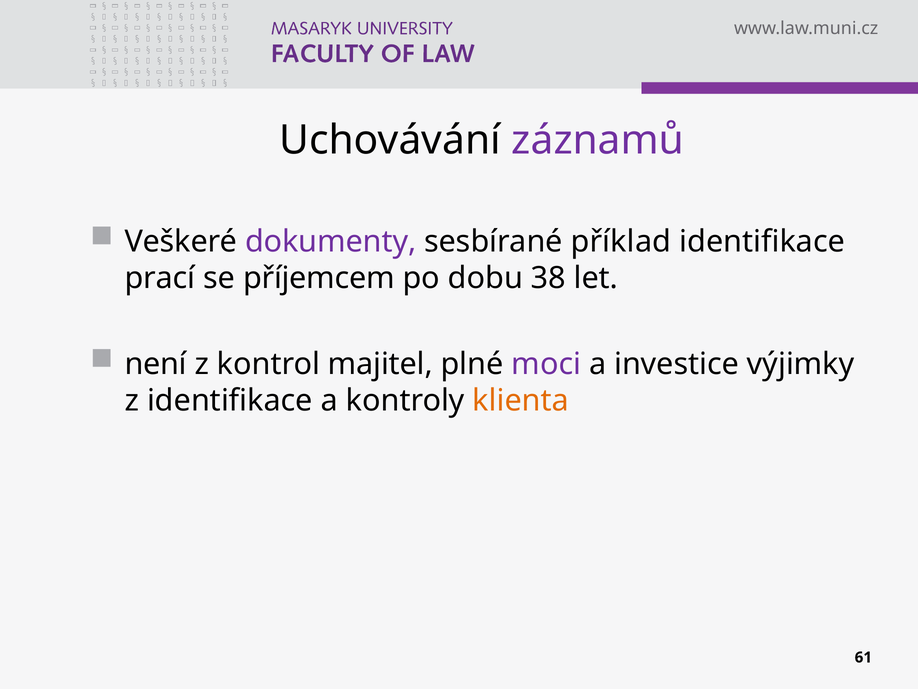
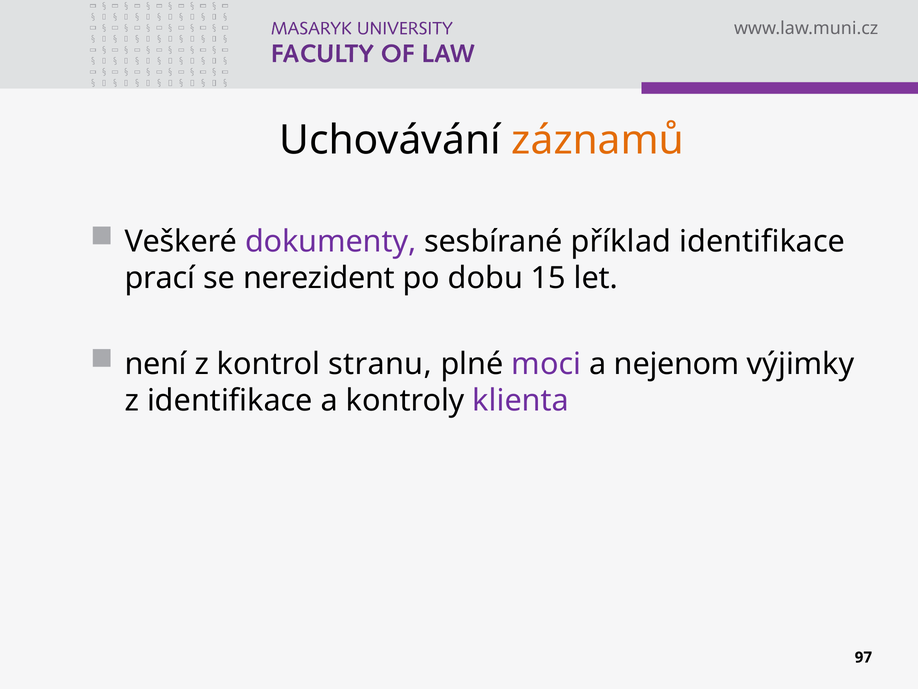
záznamů colour: purple -> orange (598, 140)
příjemcem: příjemcem -> nerezident (319, 278)
38: 38 -> 15 (548, 278)
majitel: majitel -> stranu (380, 364)
investice: investice -> nejenom (677, 364)
klienta colour: orange -> purple (521, 400)
61: 61 -> 97 (863, 657)
